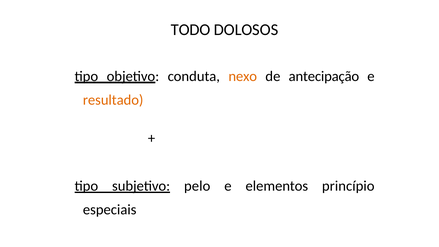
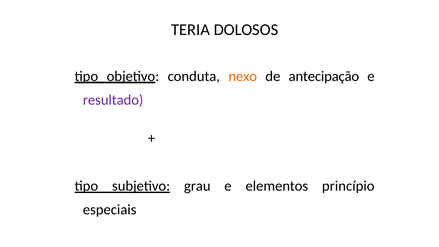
TODO: TODO -> TERIA (191, 30)
resultado colour: orange -> purple (113, 100)
pelo: pelo -> grau (197, 186)
